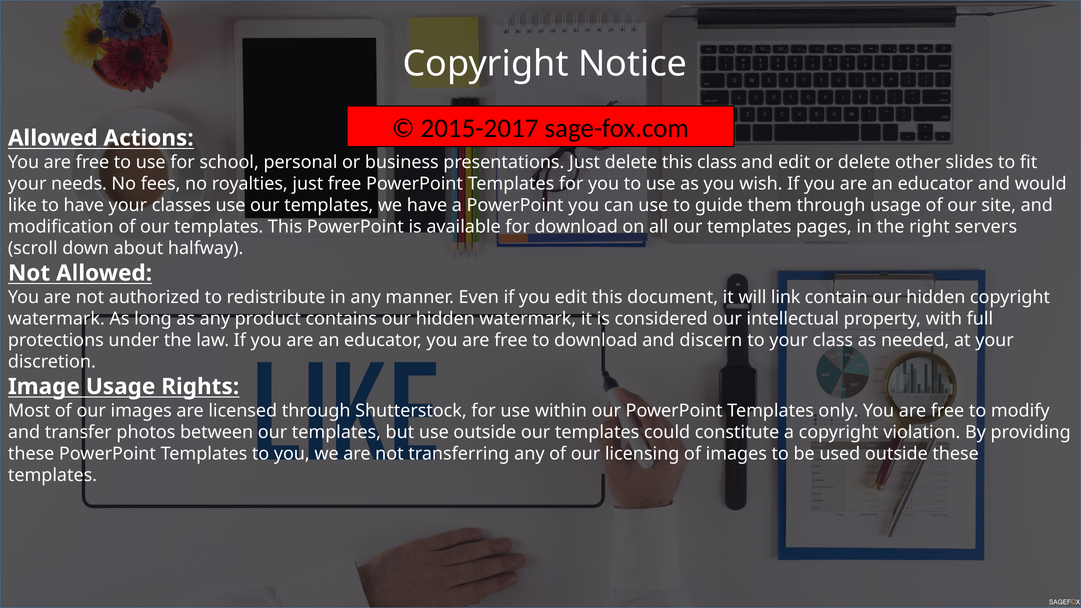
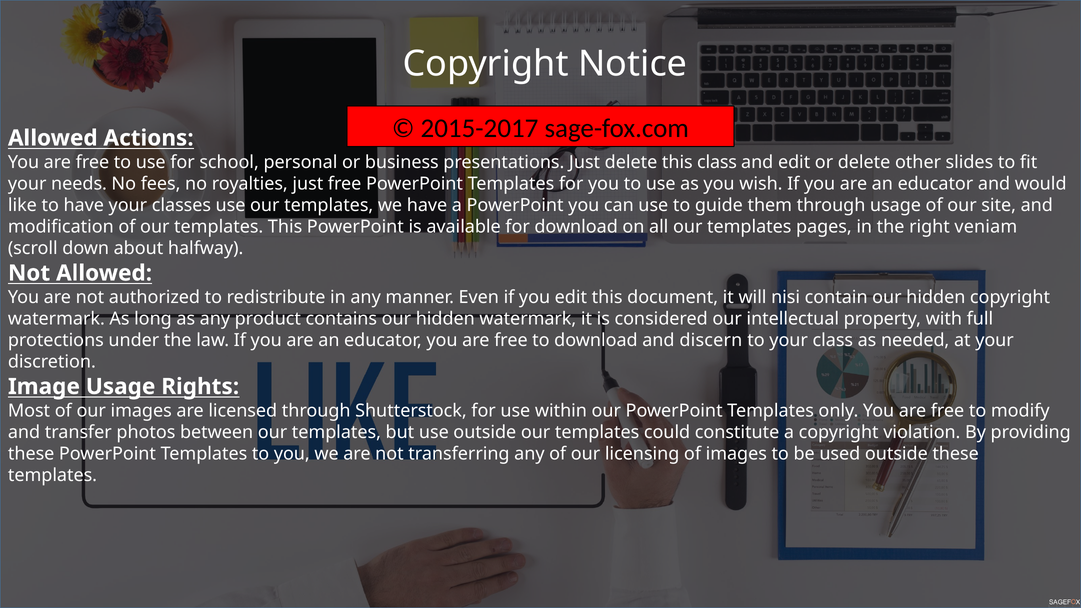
servers: servers -> veniam (986, 227)
link: link -> nisi (786, 297)
